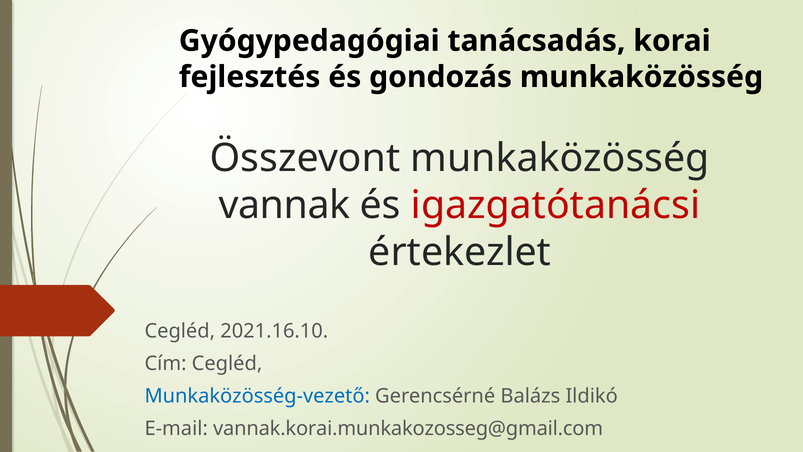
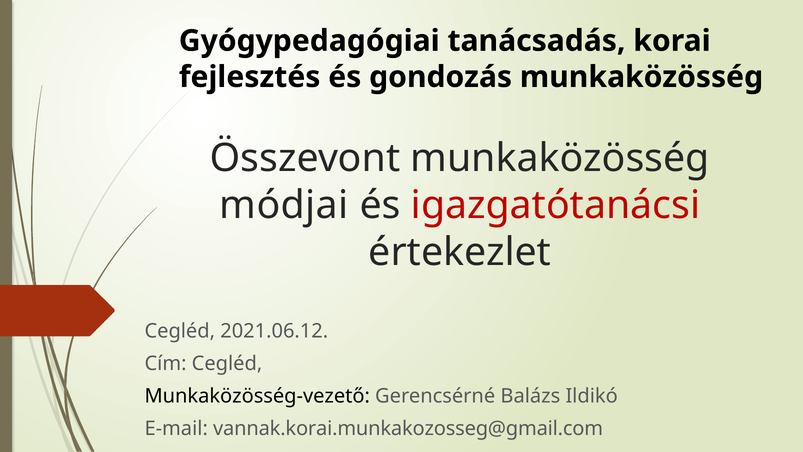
vannak: vannak -> módjai (284, 205)
2021.16.10: 2021.16.10 -> 2021.06.12 (274, 331)
Munkaközösség-vezető colour: blue -> black (257, 396)
